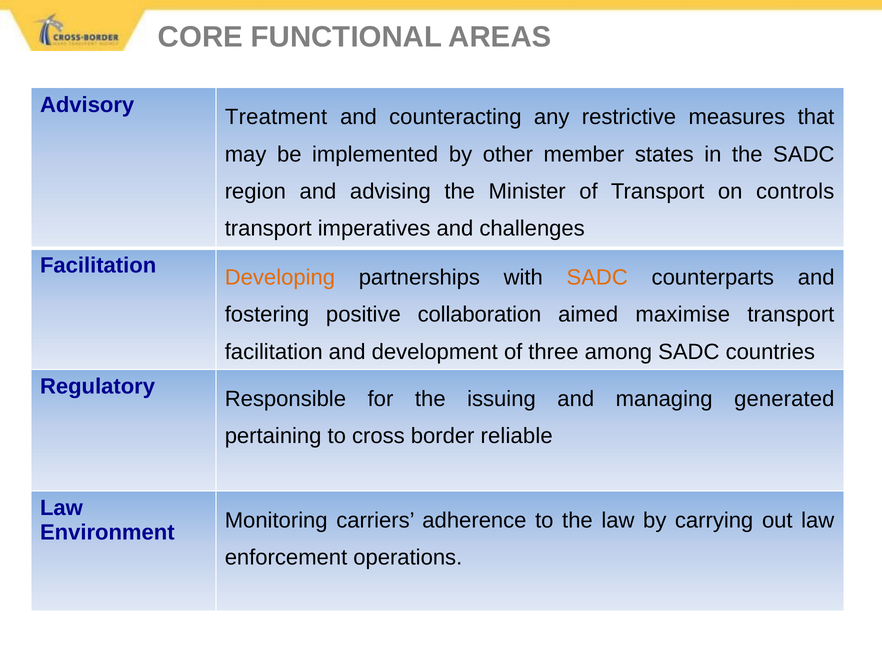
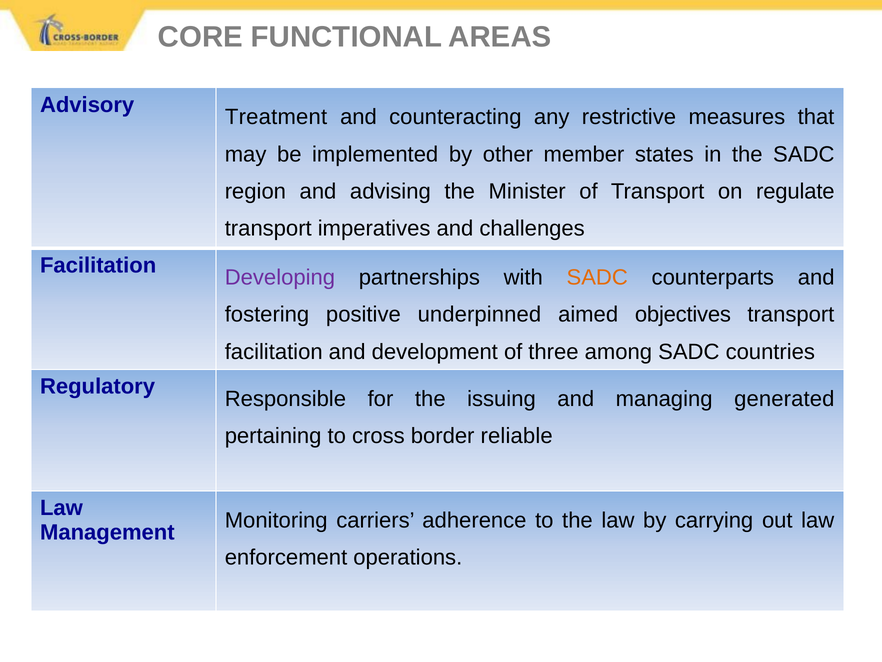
controls: controls -> regulate (795, 191)
Developing colour: orange -> purple (280, 277)
collaboration: collaboration -> underpinned (479, 314)
maximise: maximise -> objectives (683, 314)
Environment: Environment -> Management (107, 532)
